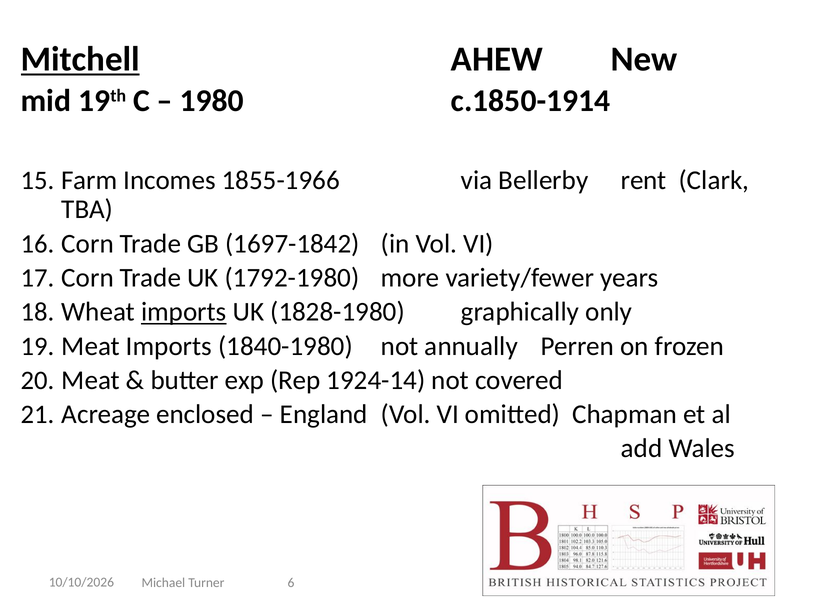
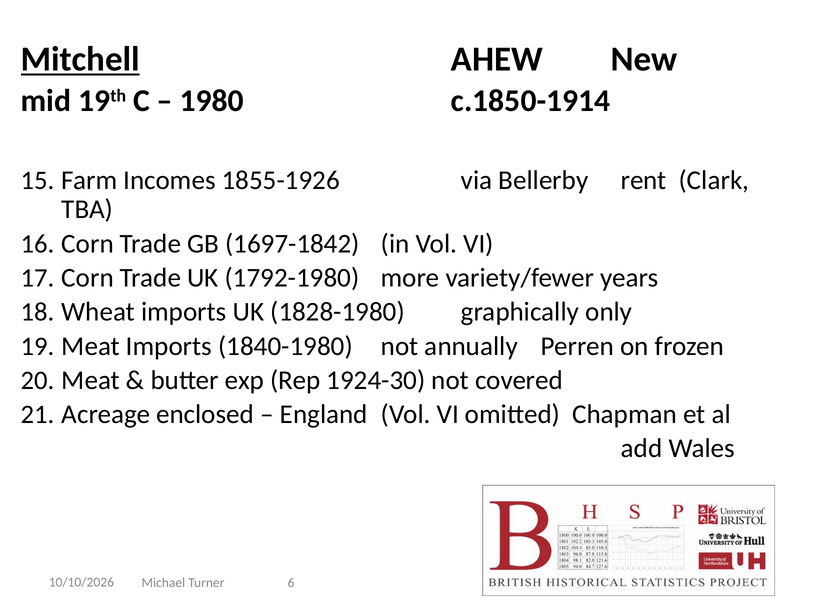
1855-1966: 1855-1966 -> 1855-1926 (281, 180)
imports underline: present -> none (184, 312)
1924-14: 1924-14 -> 1924-30 (376, 380)
